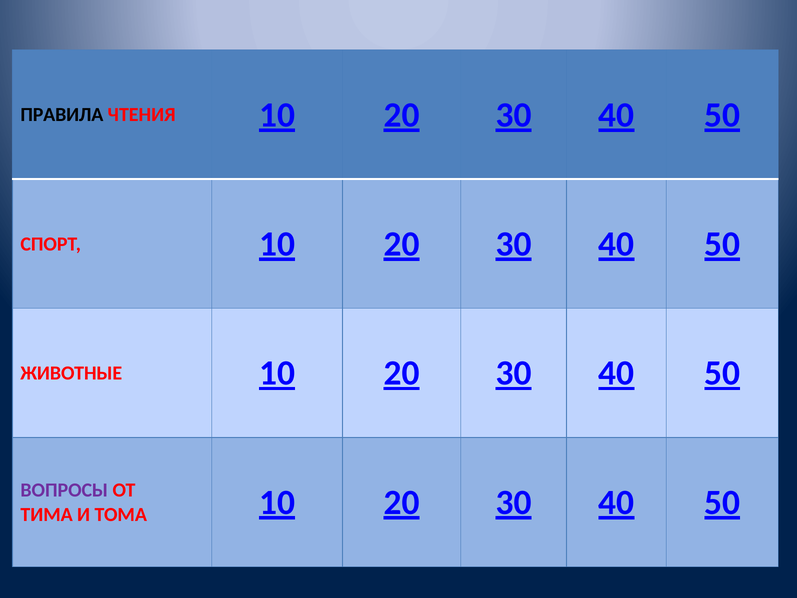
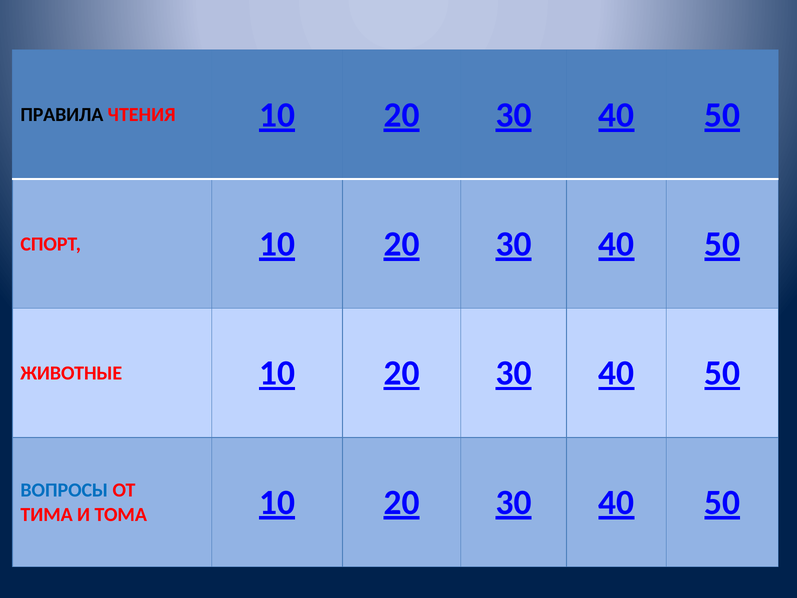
ВОПРОСЫ colour: purple -> blue (64, 490)
